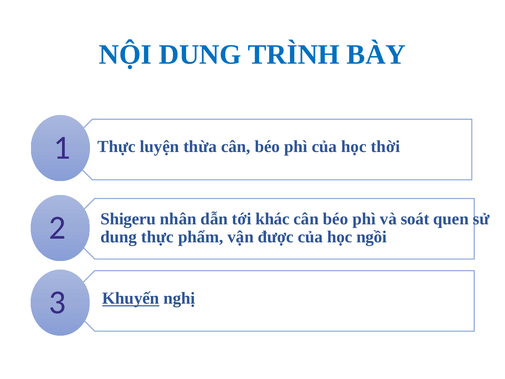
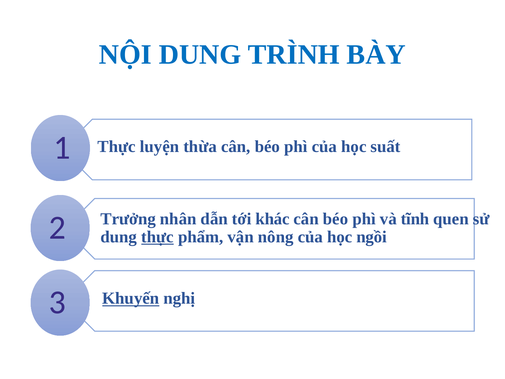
thời: thời -> suất (386, 146)
Shigeru: Shigeru -> Trưởng (128, 219)
soát: soát -> tĩnh (415, 219)
thực underline: none -> present (158, 237)
được: được -> nông (276, 237)
